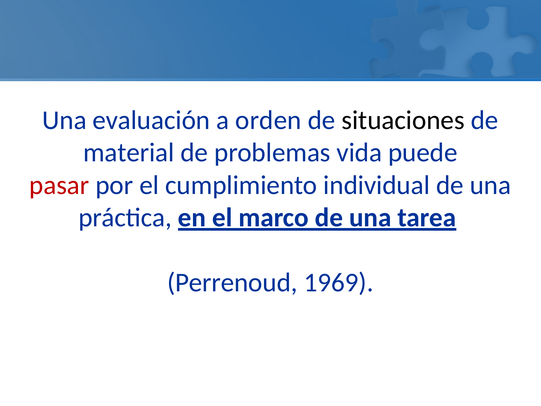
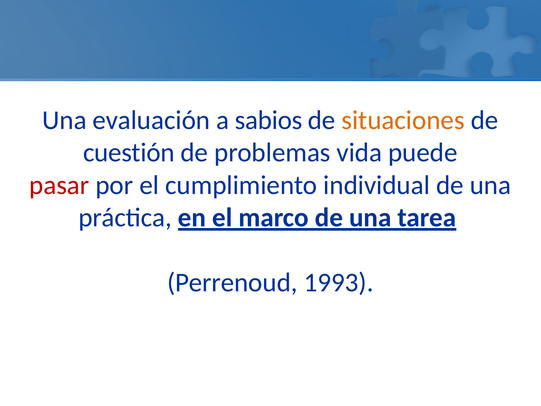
orden: orden -> sabios (269, 120)
situaciones colour: black -> orange (403, 120)
material: material -> cuestión (129, 153)
1969: 1969 -> 1993 (339, 282)
